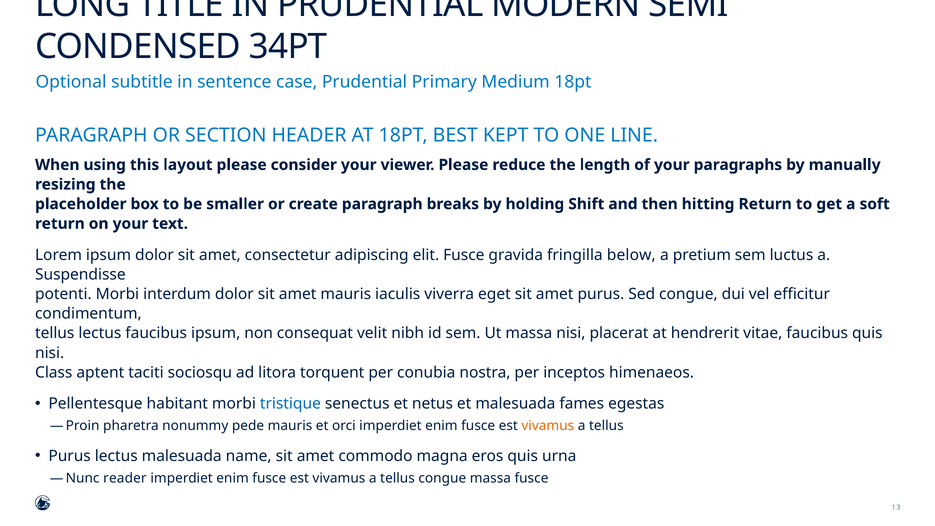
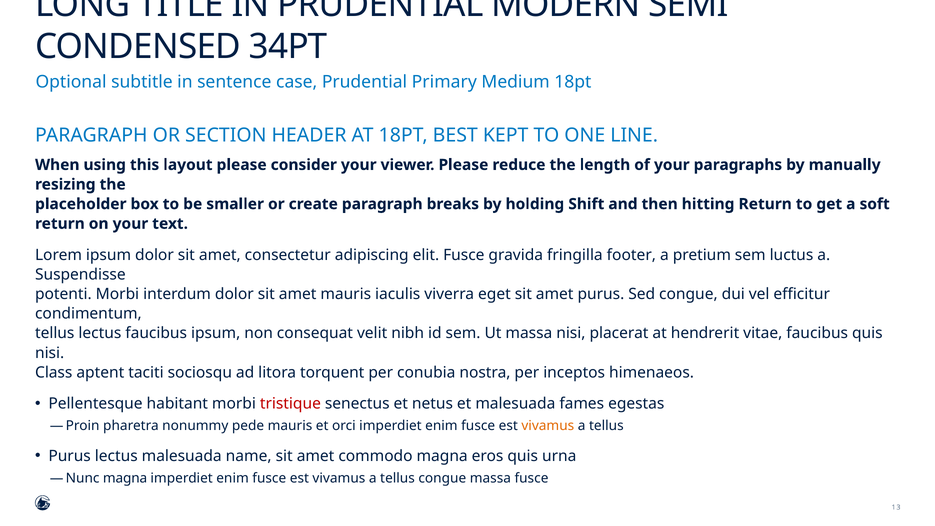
below: below -> footer (631, 255)
tristique colour: blue -> red (290, 404)
reader: reader -> magna (125, 478)
